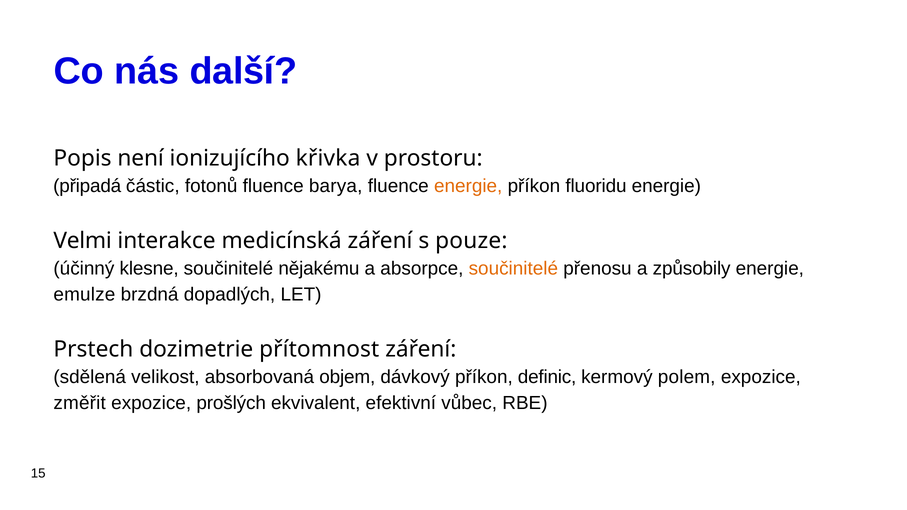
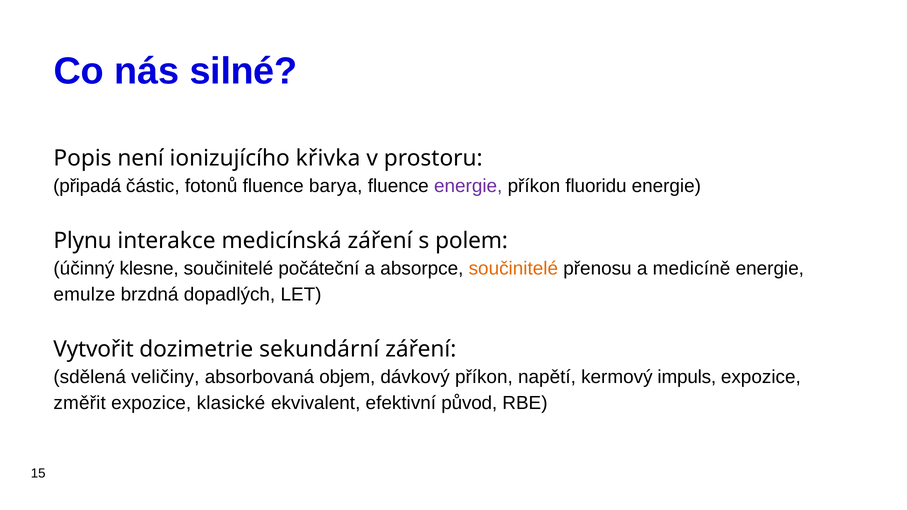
další: další -> silné (243, 71)
energie colour: orange -> purple (468, 186)
Velmi: Velmi -> Plynu (83, 241)
pouze: pouze -> polem (472, 241)
nějakému: nějakému -> počáteční (319, 269)
způsobily: způsobily -> medicíně (691, 269)
Prstech: Prstech -> Vytvořit (94, 350)
přítomnost: přítomnost -> sekundární (319, 350)
velikost: velikost -> veličiny (165, 377)
definic: definic -> napětí (547, 377)
polem: polem -> impuls (687, 377)
prošlých: prošlých -> klasické (231, 403)
vůbec: vůbec -> původ (469, 403)
